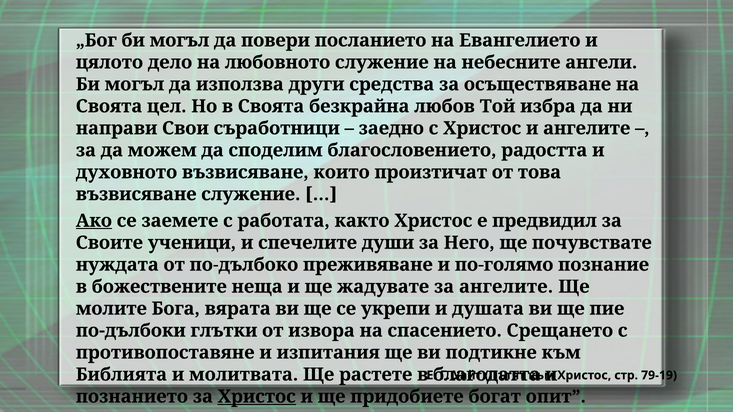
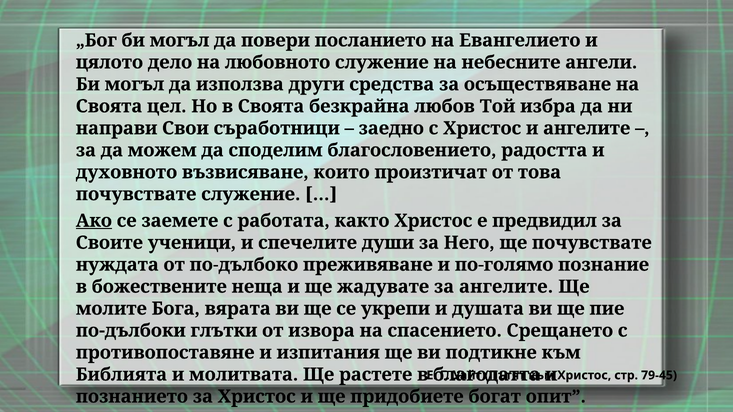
възвисяване: възвисяване -> почувствате (136, 194)
79-19: 79-19 -> 79-45 (659, 376)
Христос underline: present -> none (257, 397)
